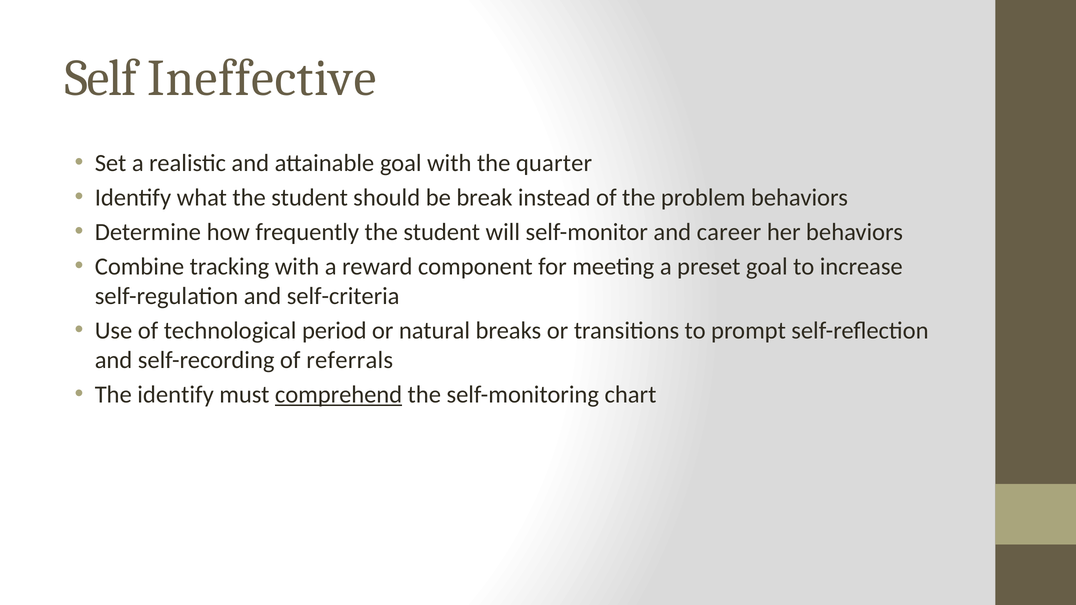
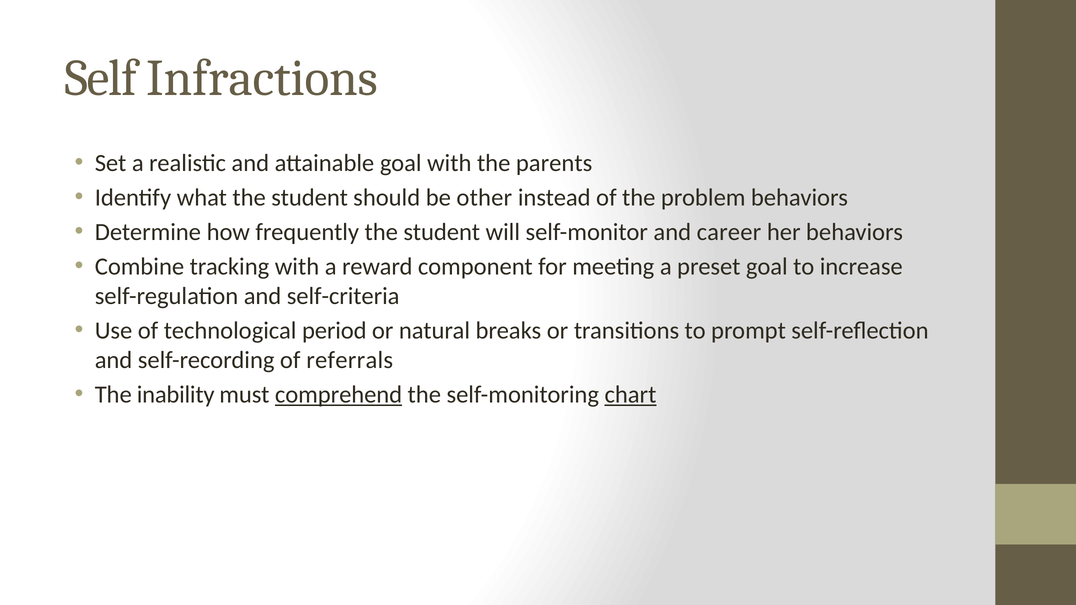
Ineffective: Ineffective -> Infractions (262, 78)
quarter: quarter -> parents (554, 163)
break: break -> other (484, 198)
The identify: identify -> inability (176, 395)
chart underline: none -> present (630, 395)
